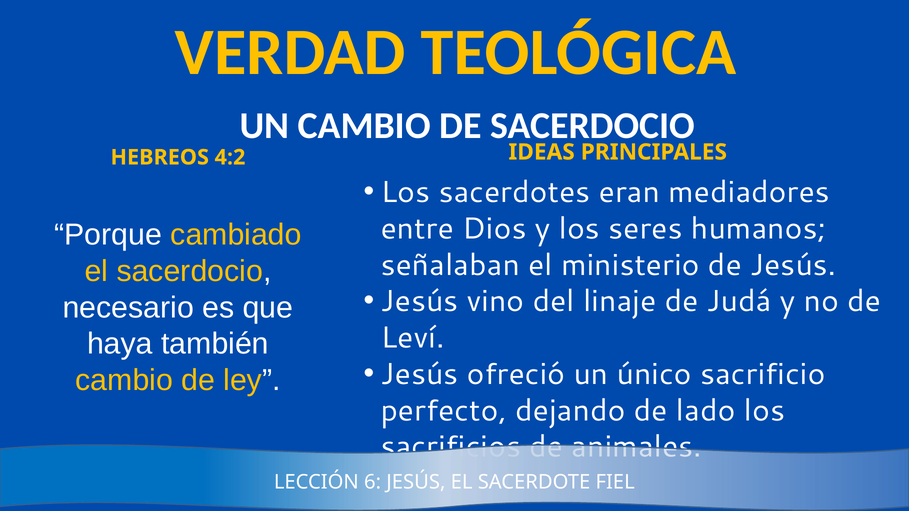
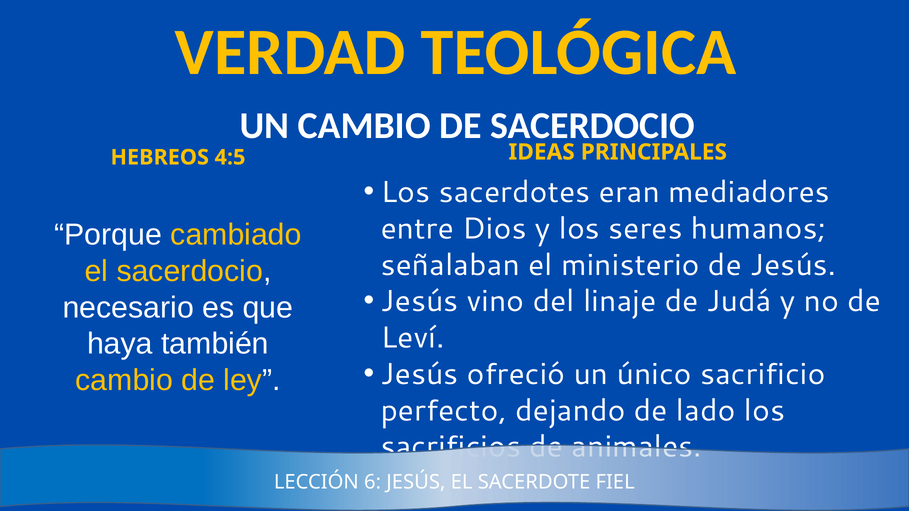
4:2: 4:2 -> 4:5 (230, 157)
